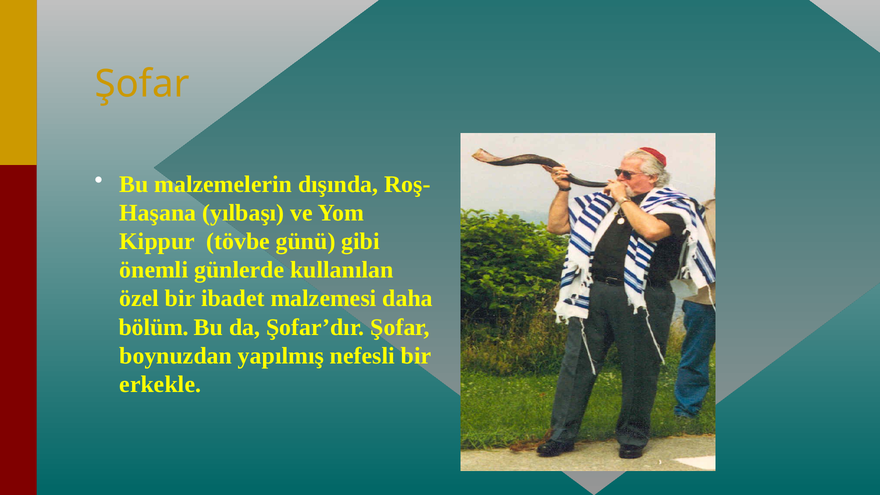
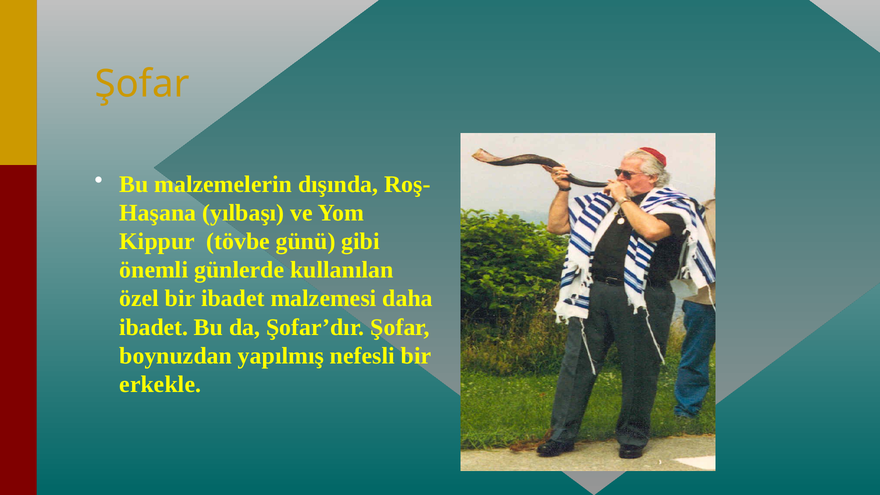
bölüm: bölüm -> ibadet (154, 327)
